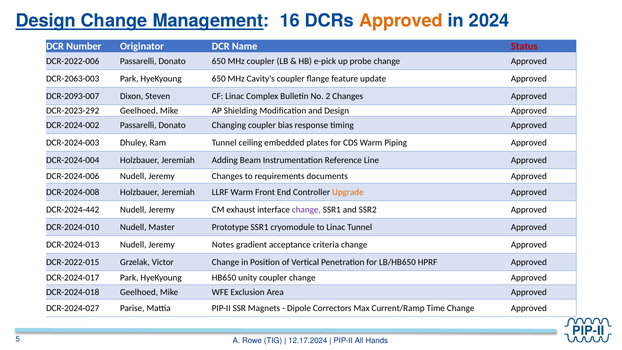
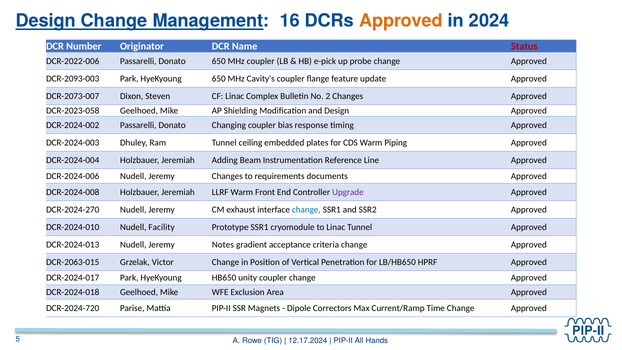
DCR-2063-003: DCR-2063-003 -> DCR-2093-003 (73, 79)
DCR-2093-007: DCR-2093-007 -> DCR-2073-007 (73, 96)
DCR-2023-292: DCR-2023-292 -> DCR-2023-058 (73, 111)
Upgrade colour: orange -> purple (348, 192)
DCR-2024-442: DCR-2024-442 -> DCR-2024-270 (73, 209)
change colour: purple -> blue (306, 209)
Master: Master -> Facility (162, 227)
DCR-2022-015: DCR-2022-015 -> DCR-2063-015 (73, 262)
DCR-2024-027: DCR-2024-027 -> DCR-2024-720 (73, 308)
